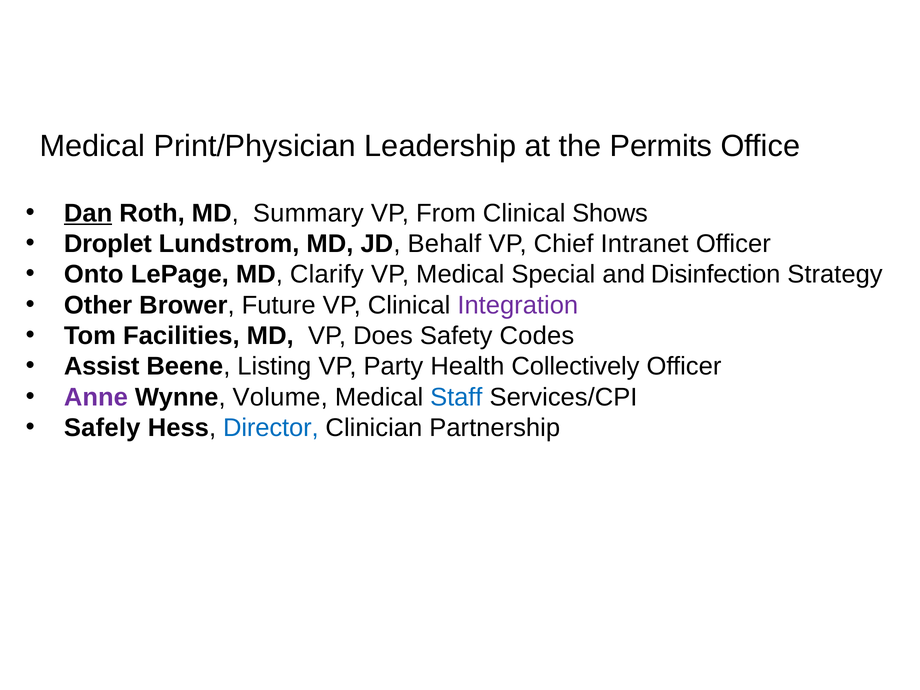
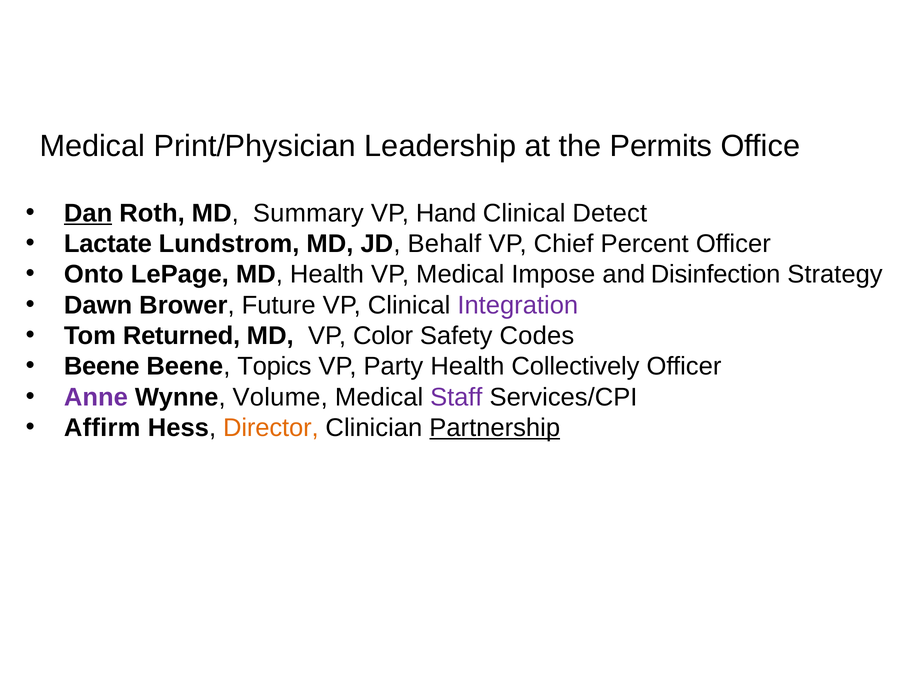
From: From -> Hand (446, 213)
Shows: Shows -> Detect (610, 213)
Droplet: Droplet -> Lactate (108, 244)
Intranet: Intranet -> Percent (645, 244)
MD Clarify: Clarify -> Health (327, 274)
Special: Special -> Impose (553, 274)
Other: Other -> Dawn (98, 305)
Facilities: Facilities -> Returned (182, 336)
Does: Does -> Color (383, 336)
Assist: Assist -> Beene (102, 366)
Listing: Listing -> Topics (274, 366)
Staff colour: blue -> purple (456, 397)
Safely: Safely -> Affirm (102, 428)
Director colour: blue -> orange (271, 428)
Partnership underline: none -> present (495, 428)
